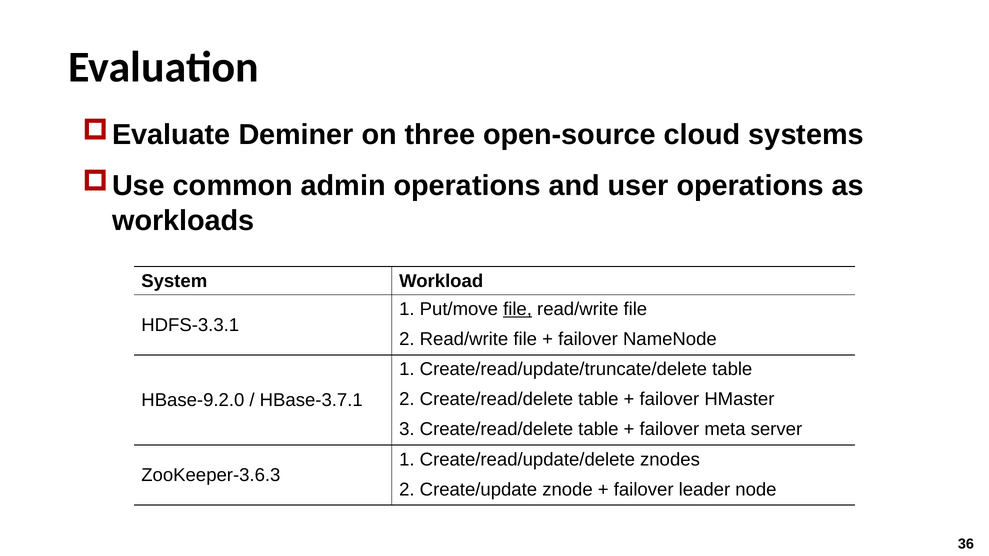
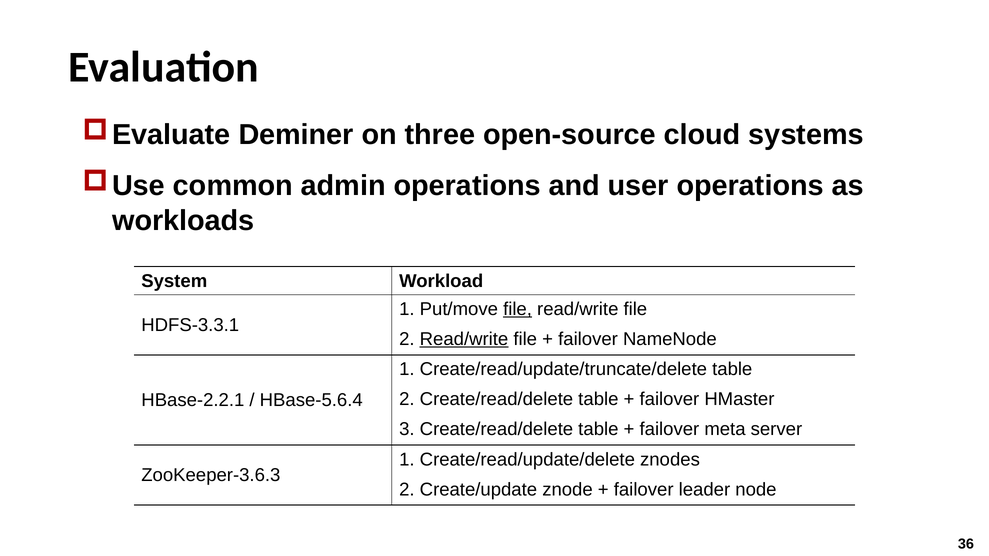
Read/write underline: none -> present (464, 339)
HBase-9.2.0: HBase-9.2.0 -> HBase-2.2.1 (193, 400)
HBase-3.7.1: HBase-3.7.1 -> HBase-5.6.4 (311, 400)
